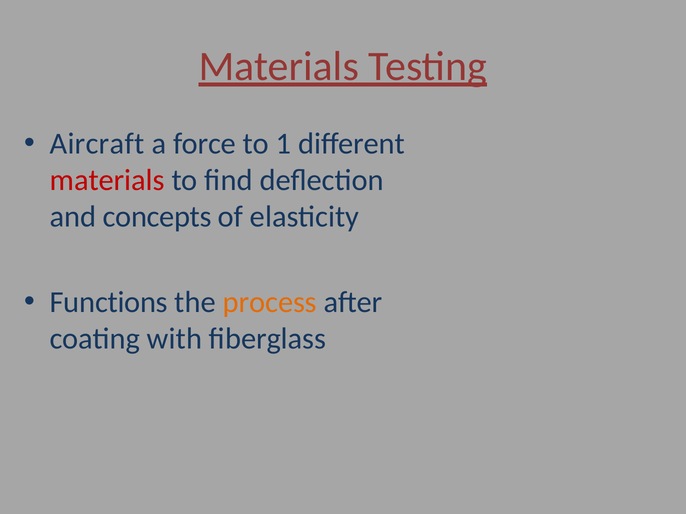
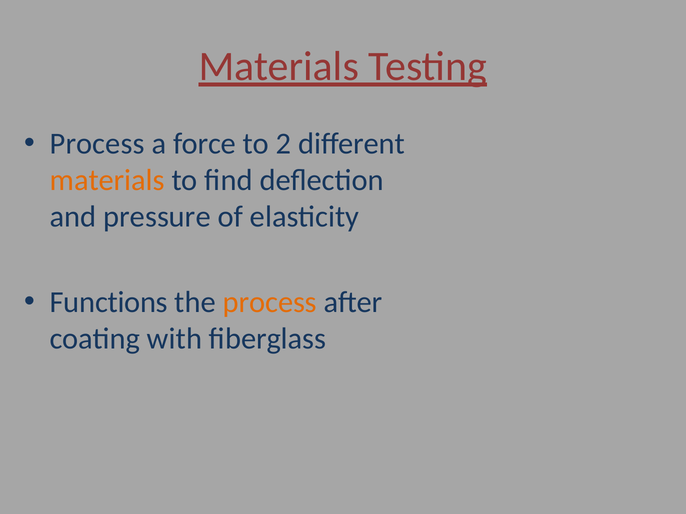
Aircraft: Aircraft -> Process (97, 144)
1: 1 -> 2 (284, 144)
materials colour: red -> orange (107, 181)
concepts: concepts -> pressure (157, 217)
